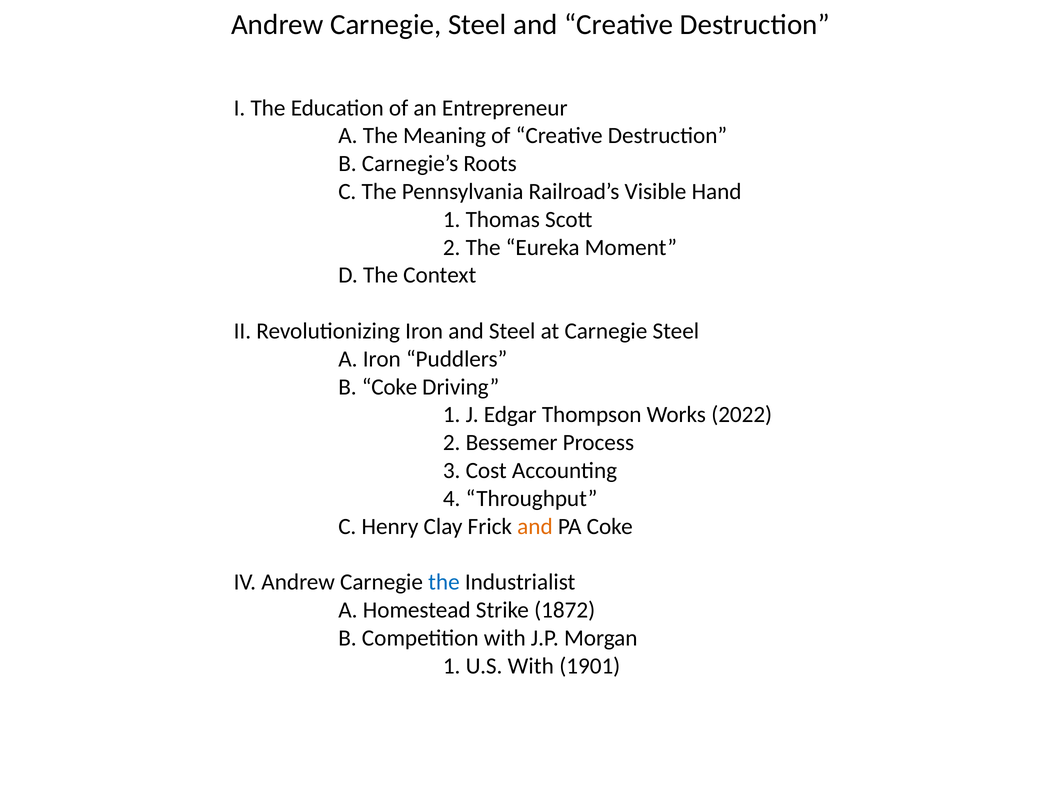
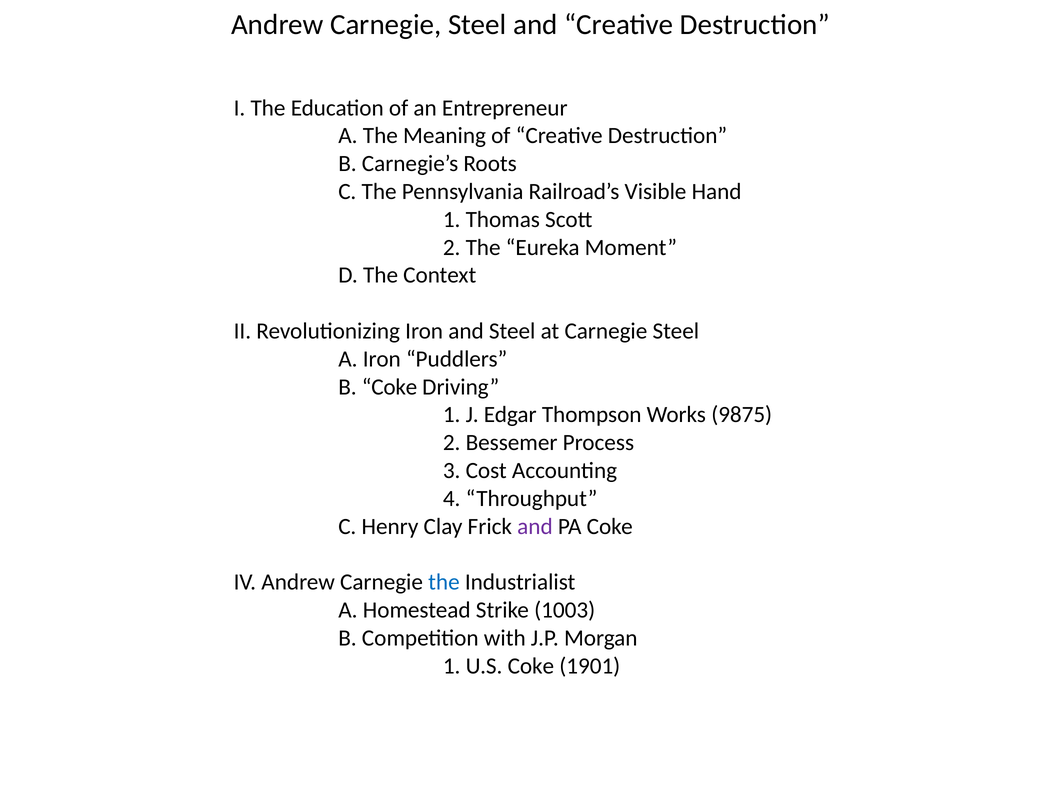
2022: 2022 -> 9875 (742, 415)
and colour: orange -> purple (535, 526)
1872: 1872 -> 1003 (565, 610)
U.S With: With -> Coke (531, 665)
